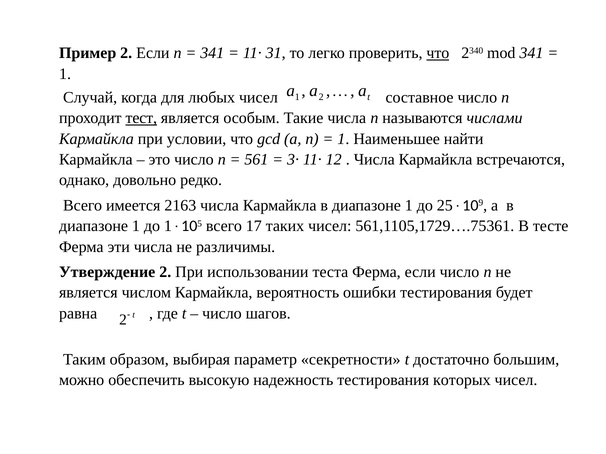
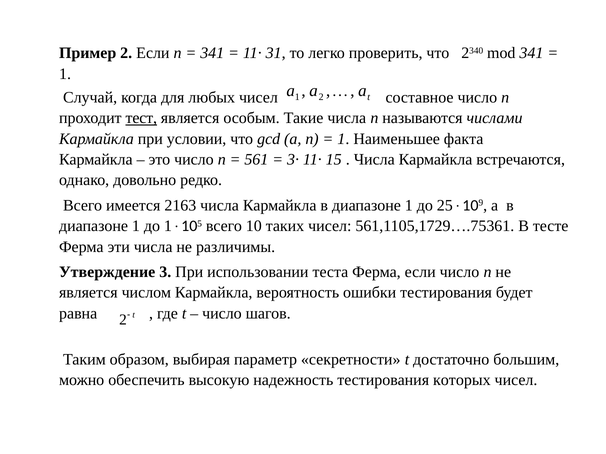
что underline: present -> none (438, 53)
найти: найти -> факта (464, 139)
12: 12 -> 15 (334, 160)
17: 17 -> 10 (254, 226)
Утверждение 2: 2 -> 3 (165, 272)
